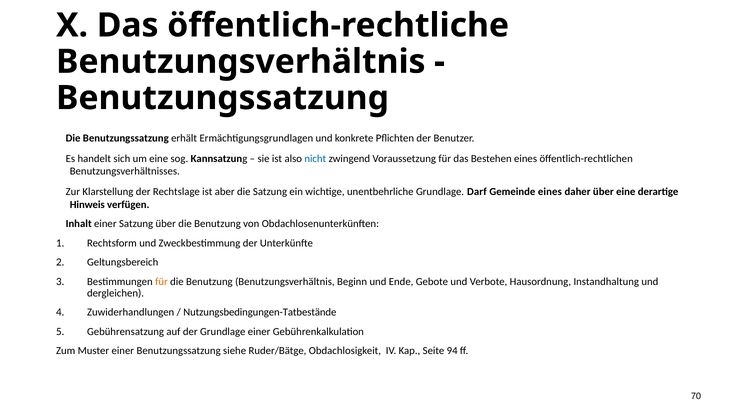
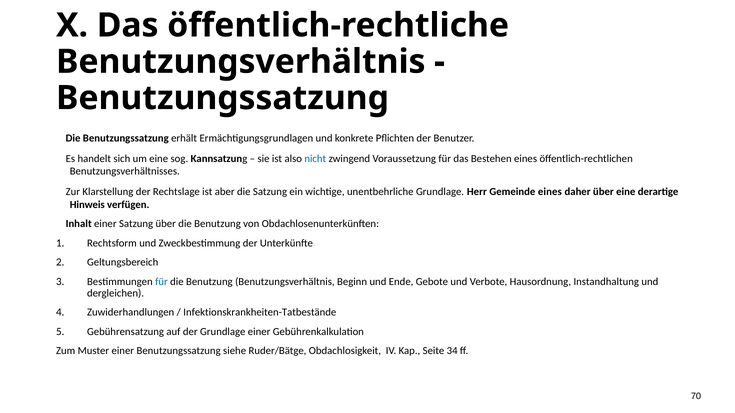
Darf: Darf -> Herr (477, 192)
für colour: orange -> blue (161, 282)
Nutzungsbedingungen-Tatbestände: Nutzungsbedingungen-Tatbestände -> Infektionskrankheiten-Tatbestände (260, 313)
94: 94 -> 34 (452, 351)
